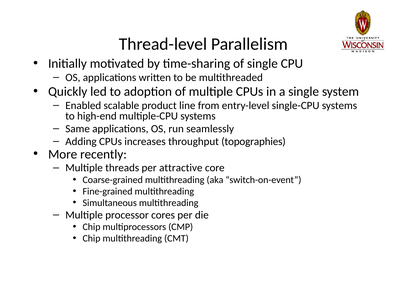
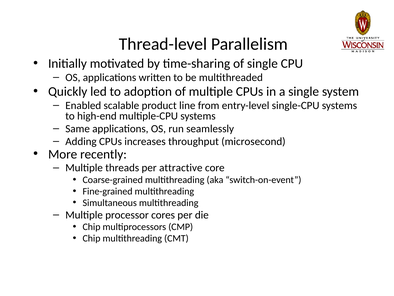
topographies: topographies -> microsecond (253, 141)
